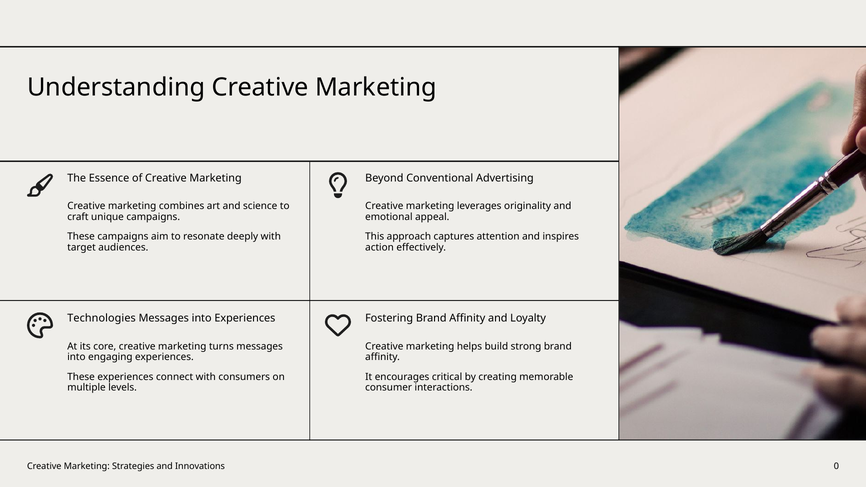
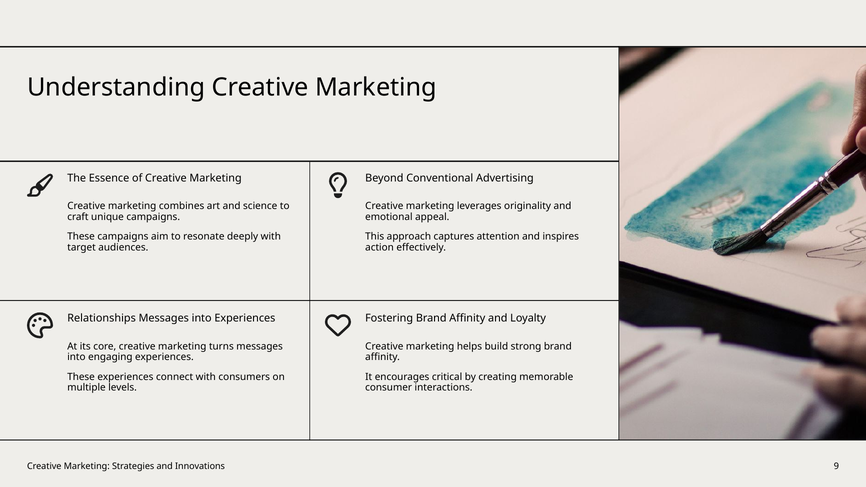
Technologies: Technologies -> Relationships (102, 318)
0: 0 -> 9 (836, 466)
